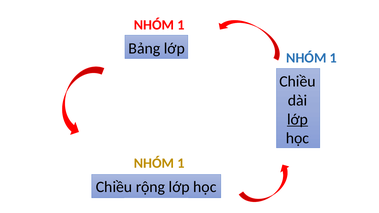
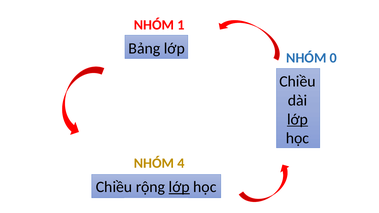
1: 1 -> 0 (333, 58)
1: 1 -> 4 (181, 163)
lớp underline: none -> present (179, 187)
